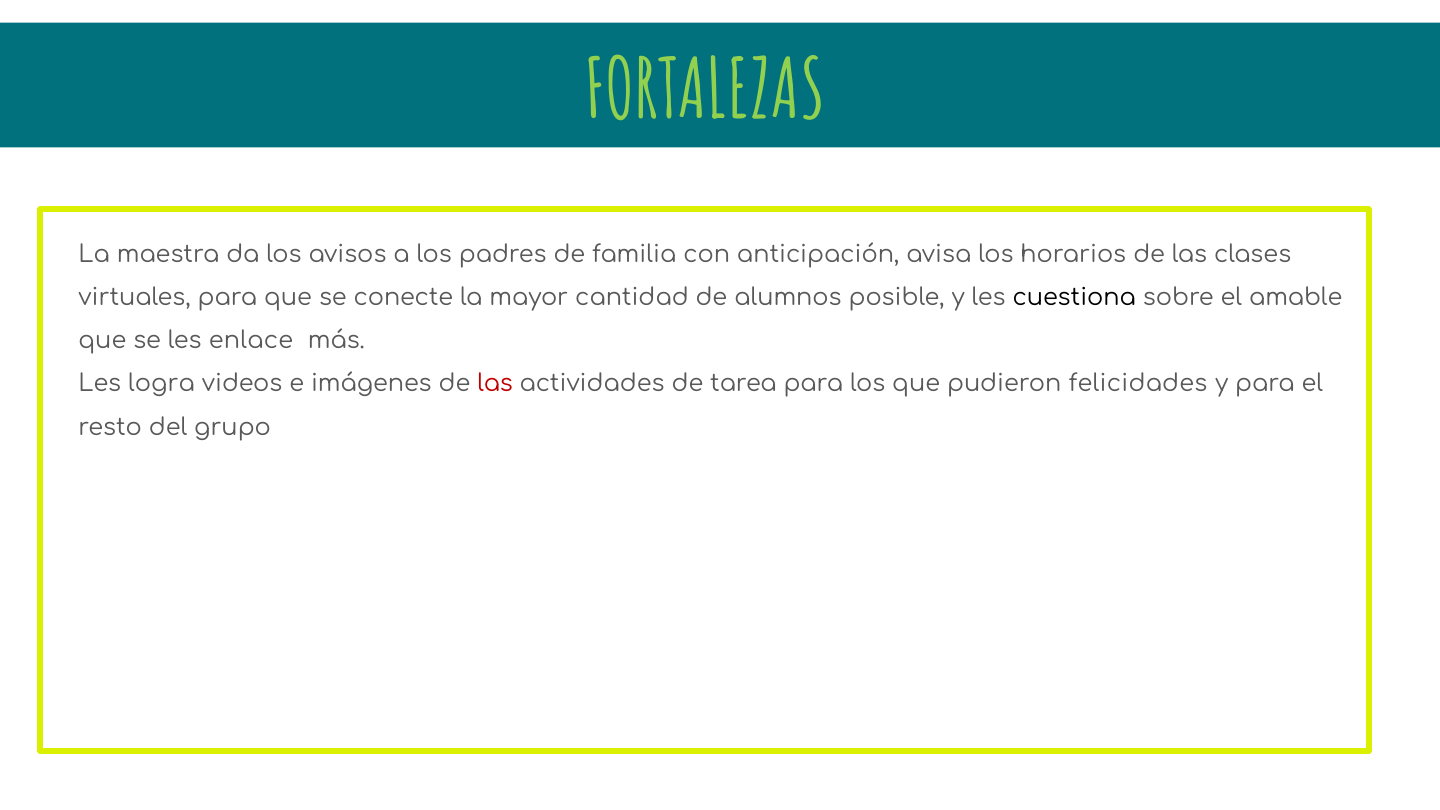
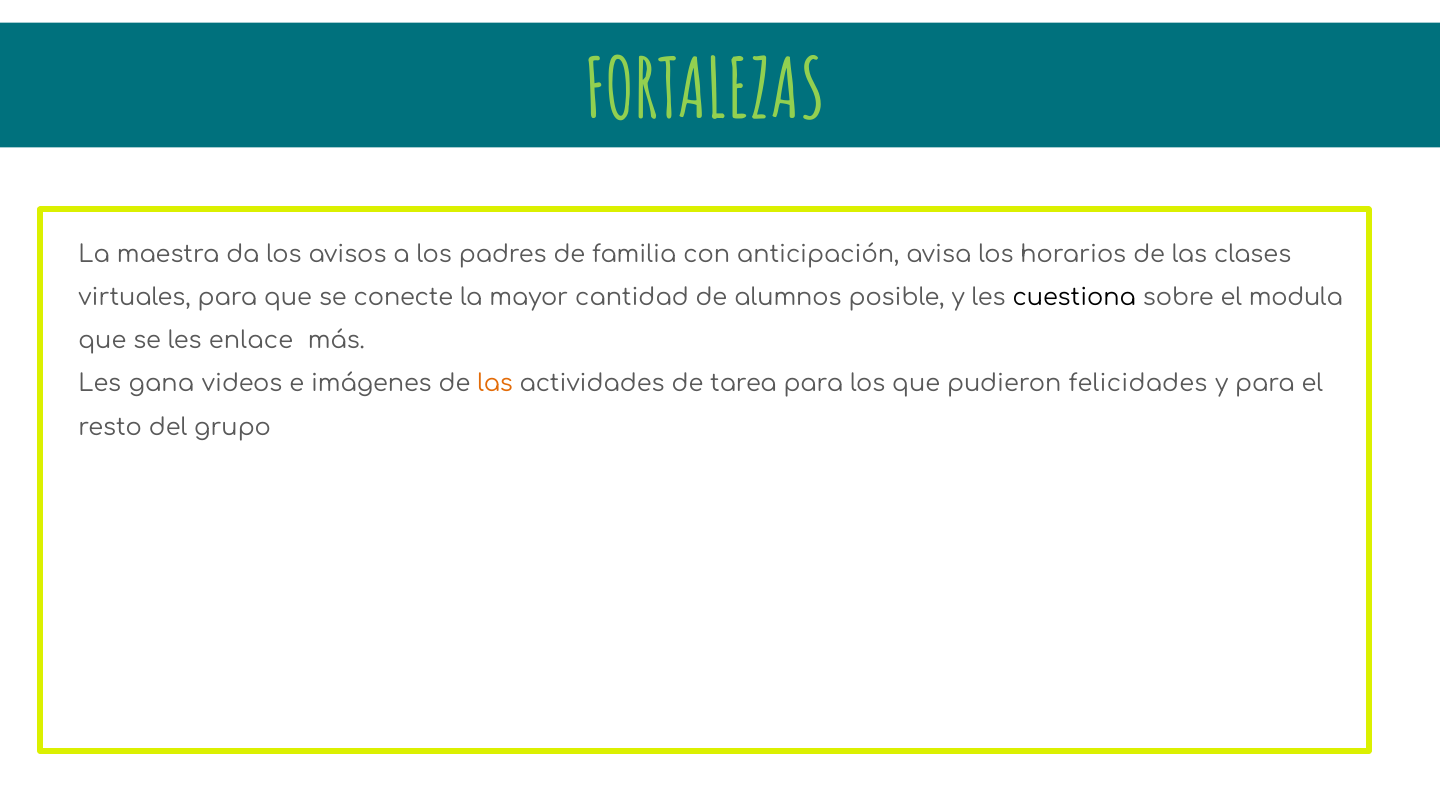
amable: amable -> modula (1296, 298)
logra: logra -> gana (161, 384)
las colour: red -> orange (495, 384)
